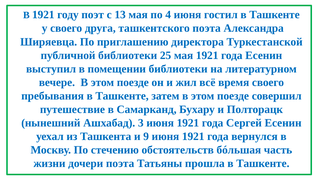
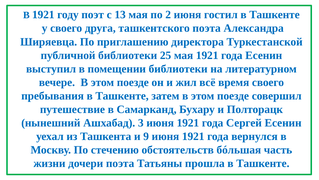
4: 4 -> 2 (168, 15)
